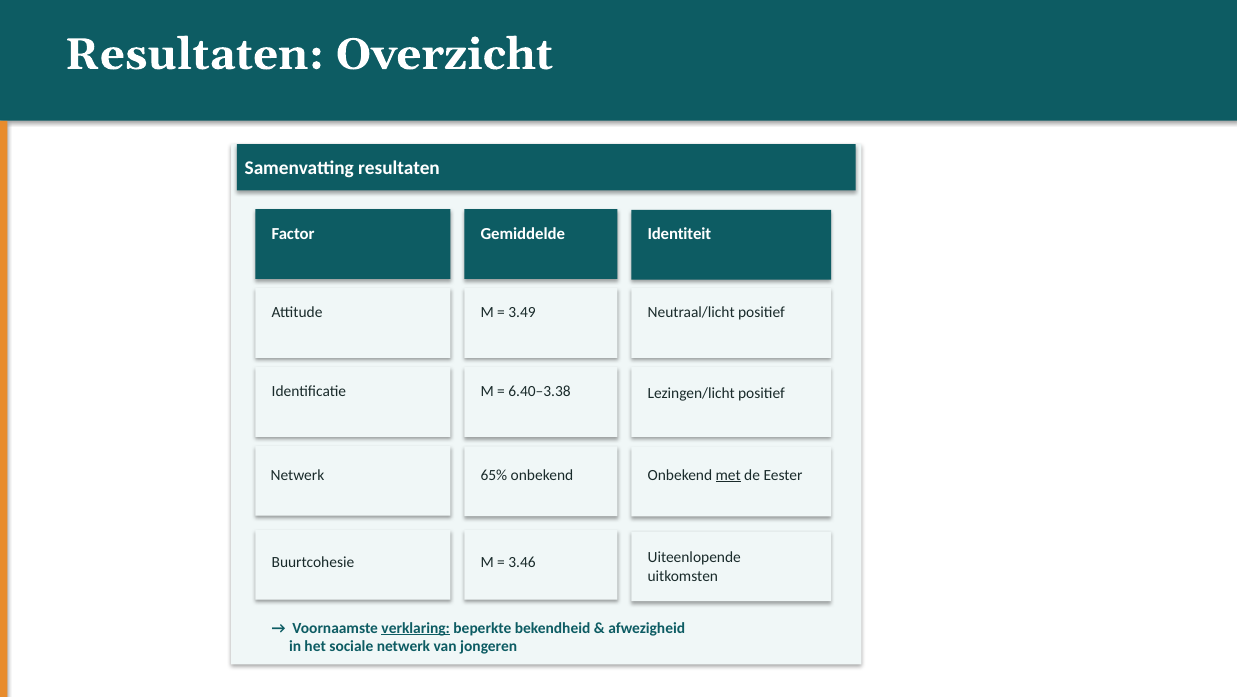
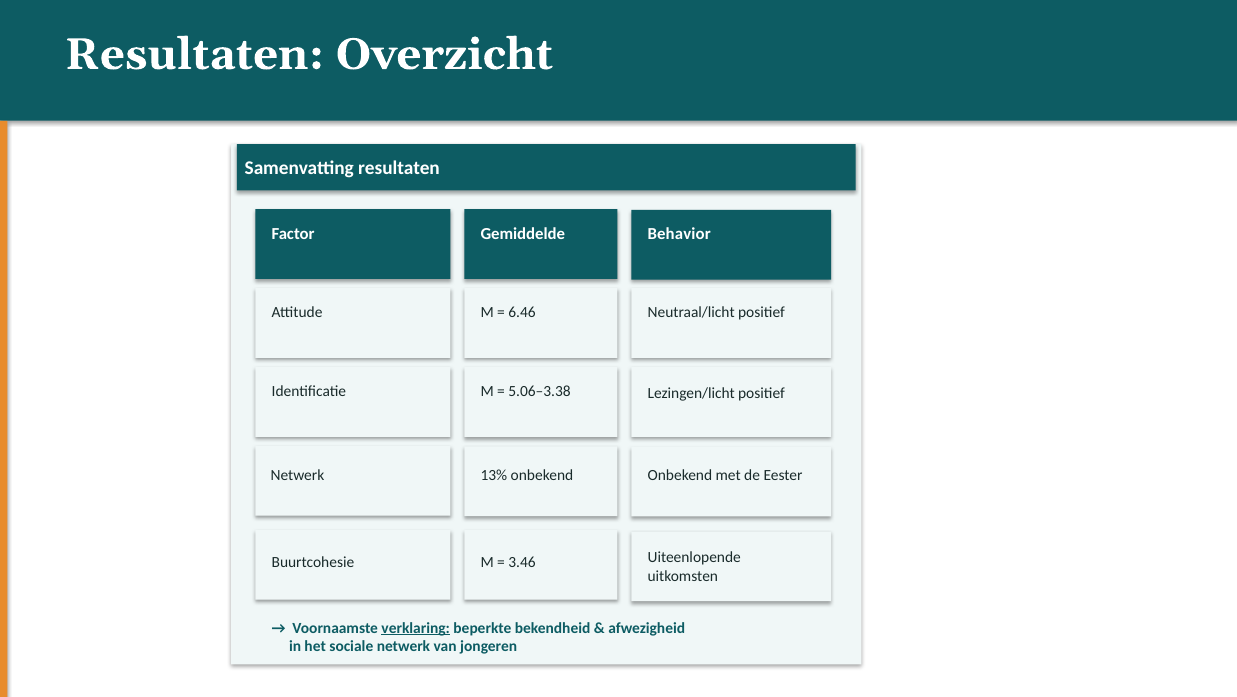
Identiteit: Identiteit -> Behavior (679, 234)
3.49: 3.49 -> 6.46 (522, 312)
6.40–3.38: 6.40–3.38 -> 5.06–3.38 (540, 391)
65%: 65% -> 13% (494, 475)
met underline: present -> none (728, 475)
